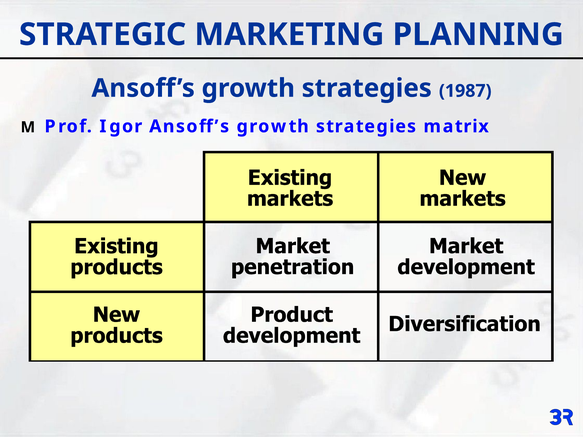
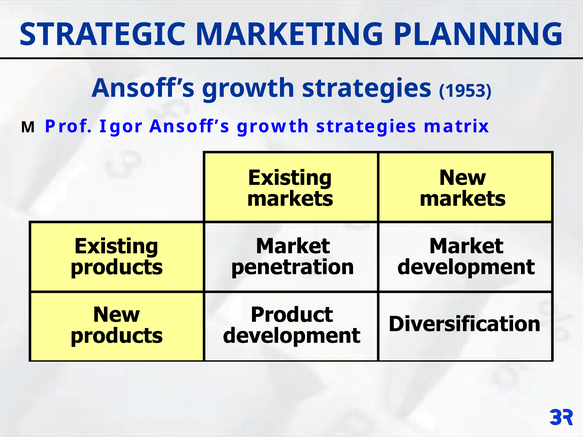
1987: 1987 -> 1953 (465, 91)
